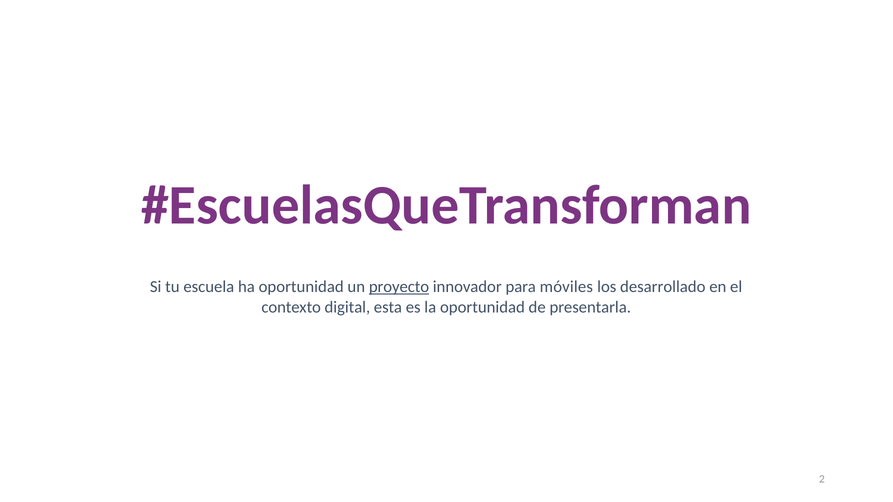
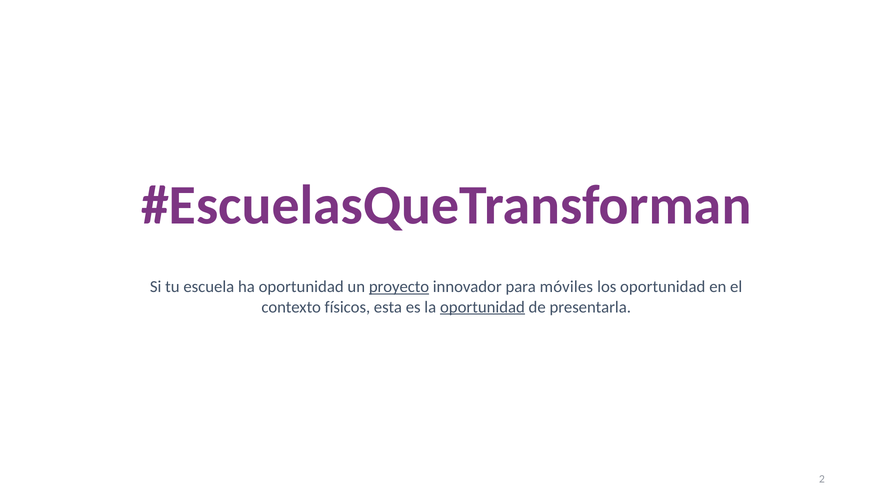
los desarrollado: desarrollado -> oportunidad (663, 287)
digital: digital -> físicos (347, 307)
oportunidad underline: none -> present (482, 307)
